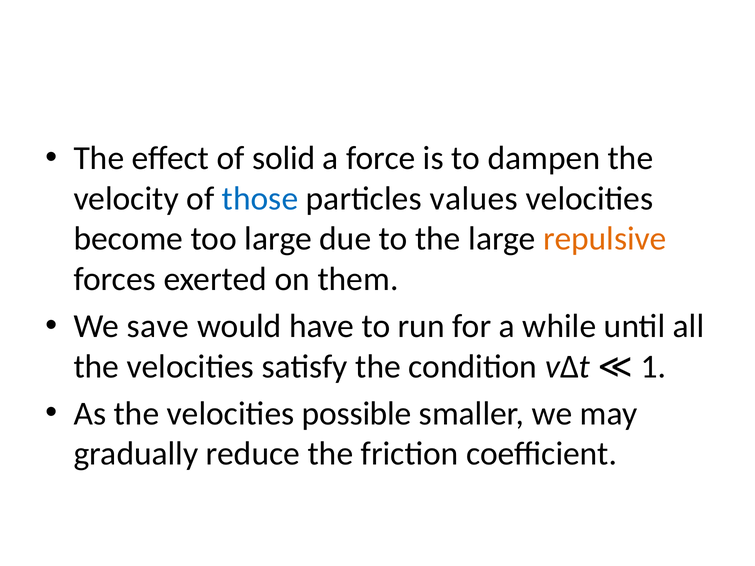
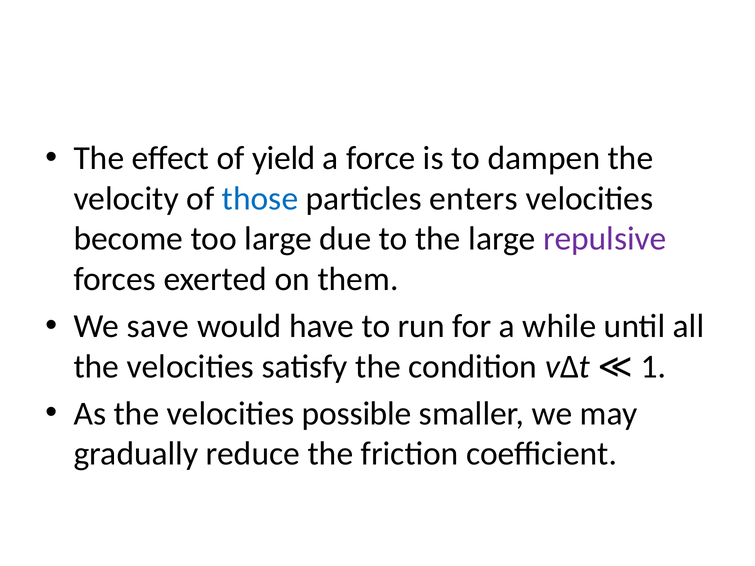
solid: solid -> yield (284, 158)
values: values -> enters (474, 199)
repulsive colour: orange -> purple (605, 239)
